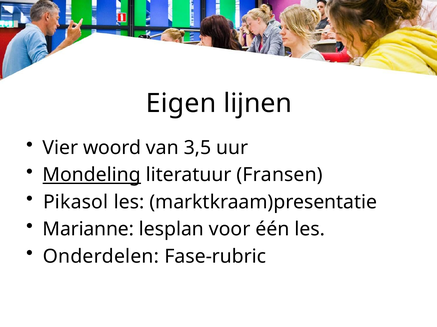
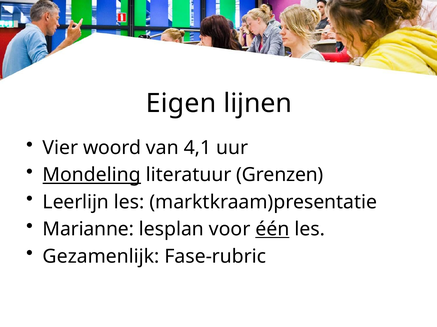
3,5: 3,5 -> 4,1 (197, 148)
Fransen: Fransen -> Grenzen (280, 175)
Pikasol: Pikasol -> Leerlijn (76, 203)
één underline: none -> present (272, 230)
Onderdelen: Onderdelen -> Gezamenlijk (101, 257)
